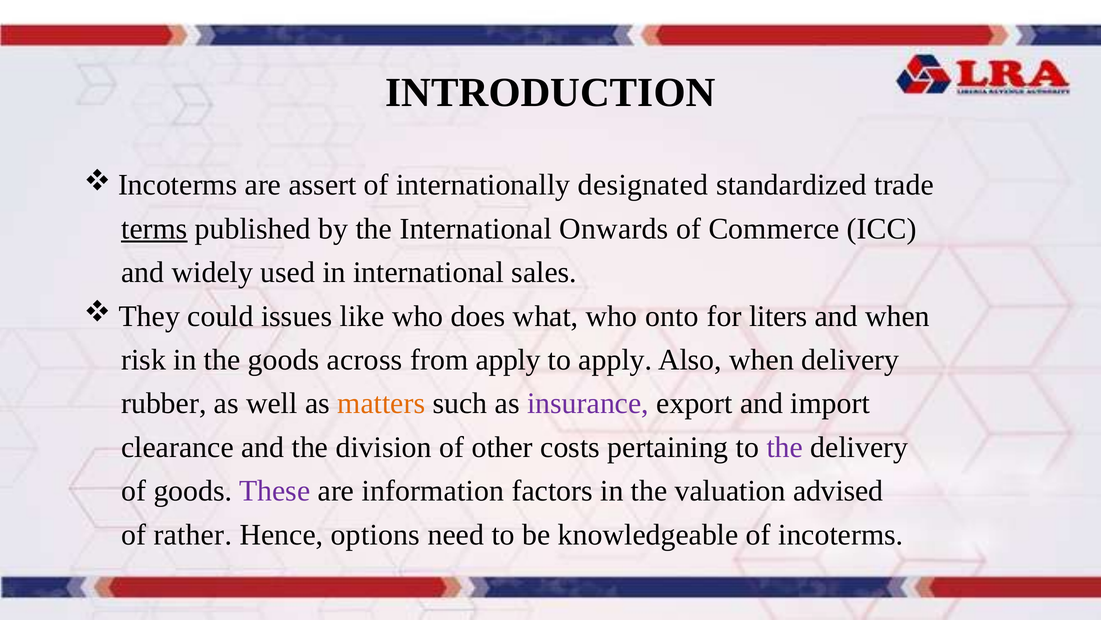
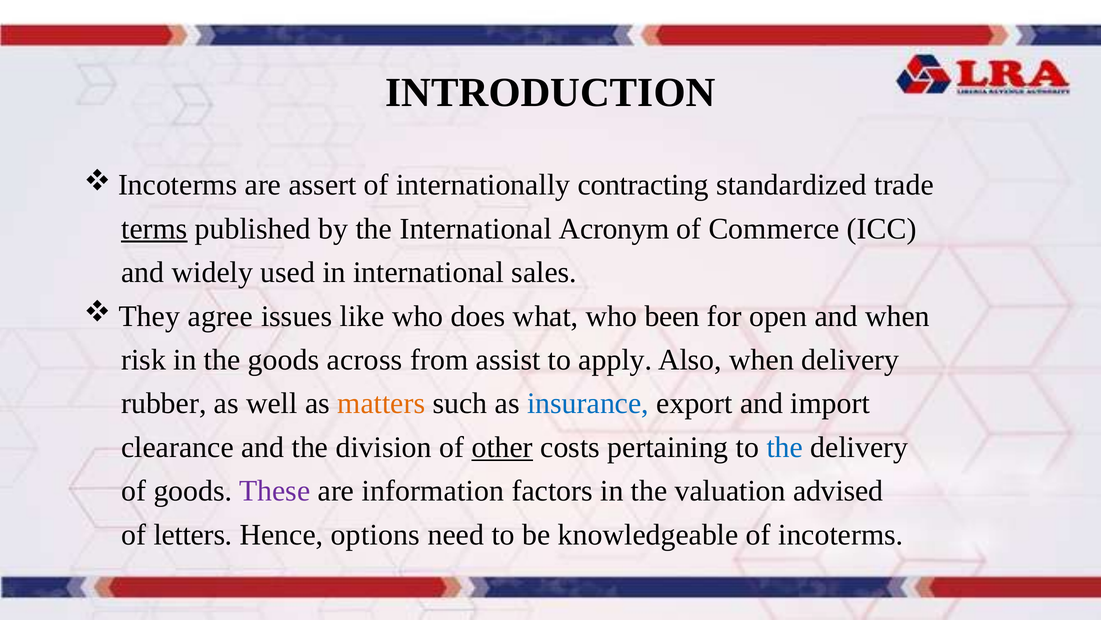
designated: designated -> contracting (643, 185)
Onwards: Onwards -> Acronym (614, 229)
could: could -> agree (220, 316)
onto: onto -> been (672, 316)
liters: liters -> open (778, 316)
from apply: apply -> assist (508, 360)
insurance colour: purple -> blue (588, 403)
other underline: none -> present (502, 447)
the colour: purple -> blue (785, 447)
rather: rather -> letters (193, 534)
